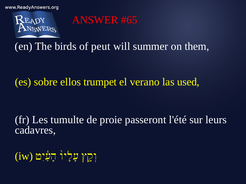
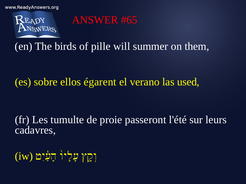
peut: peut -> pille (101, 46)
trumpet: trumpet -> égarent (100, 82)
